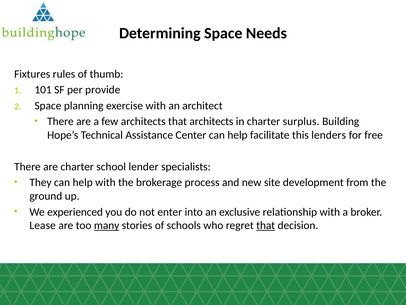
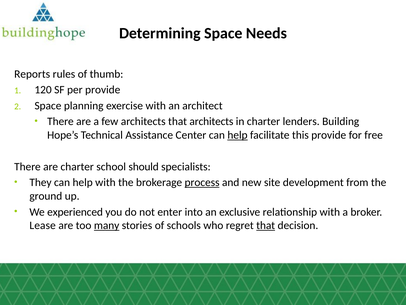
Fixtures: Fixtures -> Reports (32, 74)
101: 101 -> 120 (43, 90)
surplus: surplus -> lenders (301, 121)
help underline: none -> present (237, 135)
this lenders: lenders -> provide (329, 135)
lender: lender -> should (144, 166)
process underline: none -> present (202, 182)
